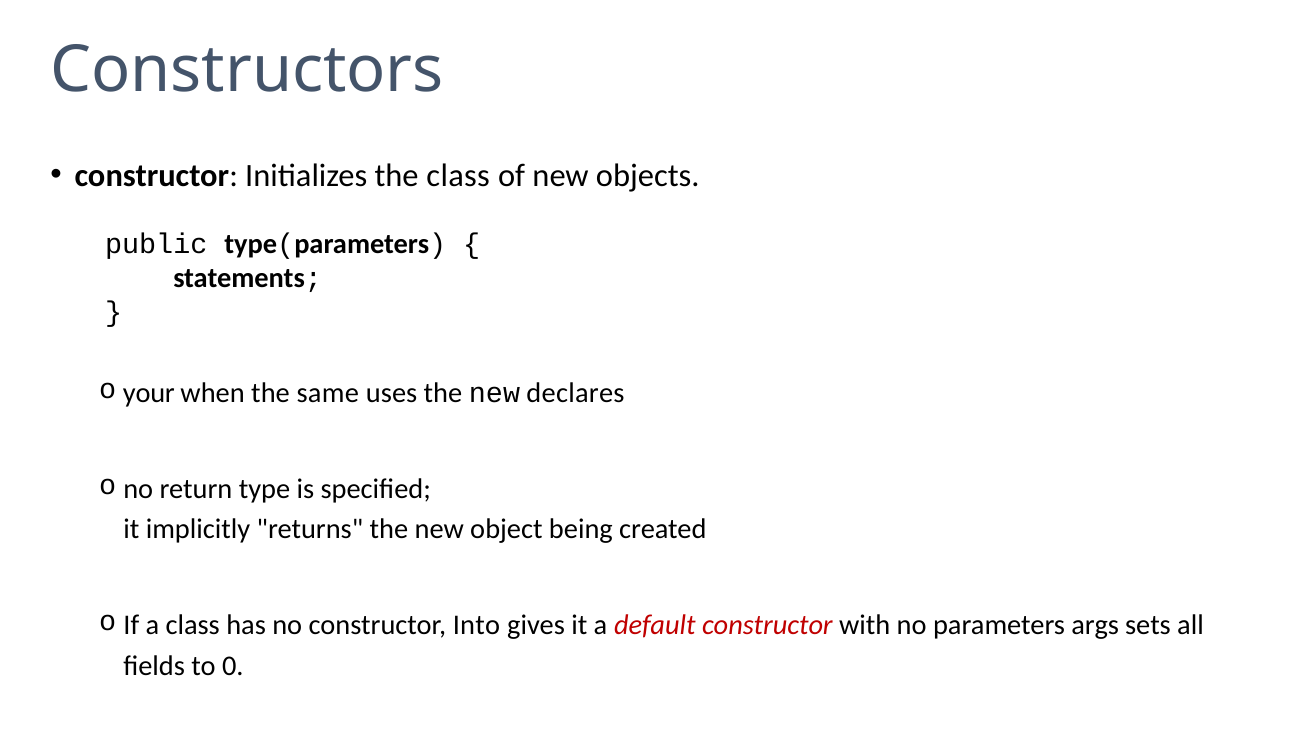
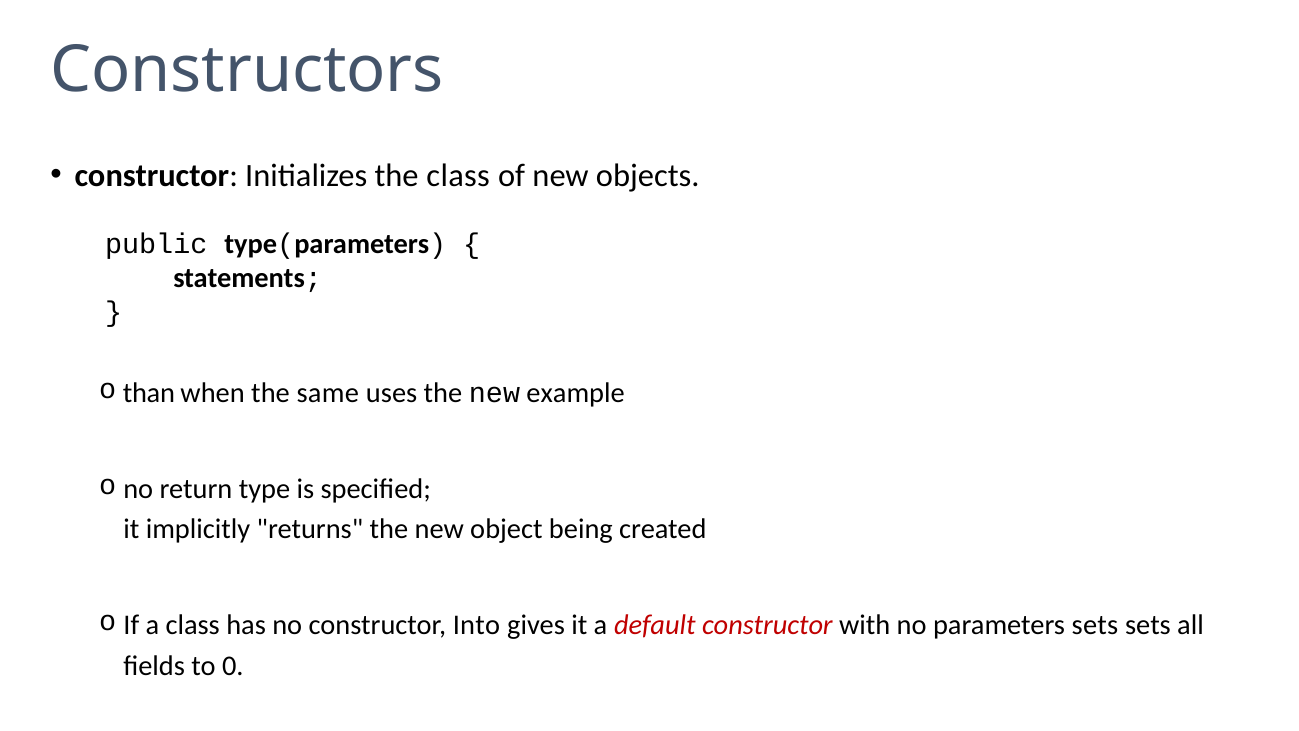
your: your -> than (149, 393)
declares: declares -> example (576, 393)
parameters args: args -> sets (1095, 625)
